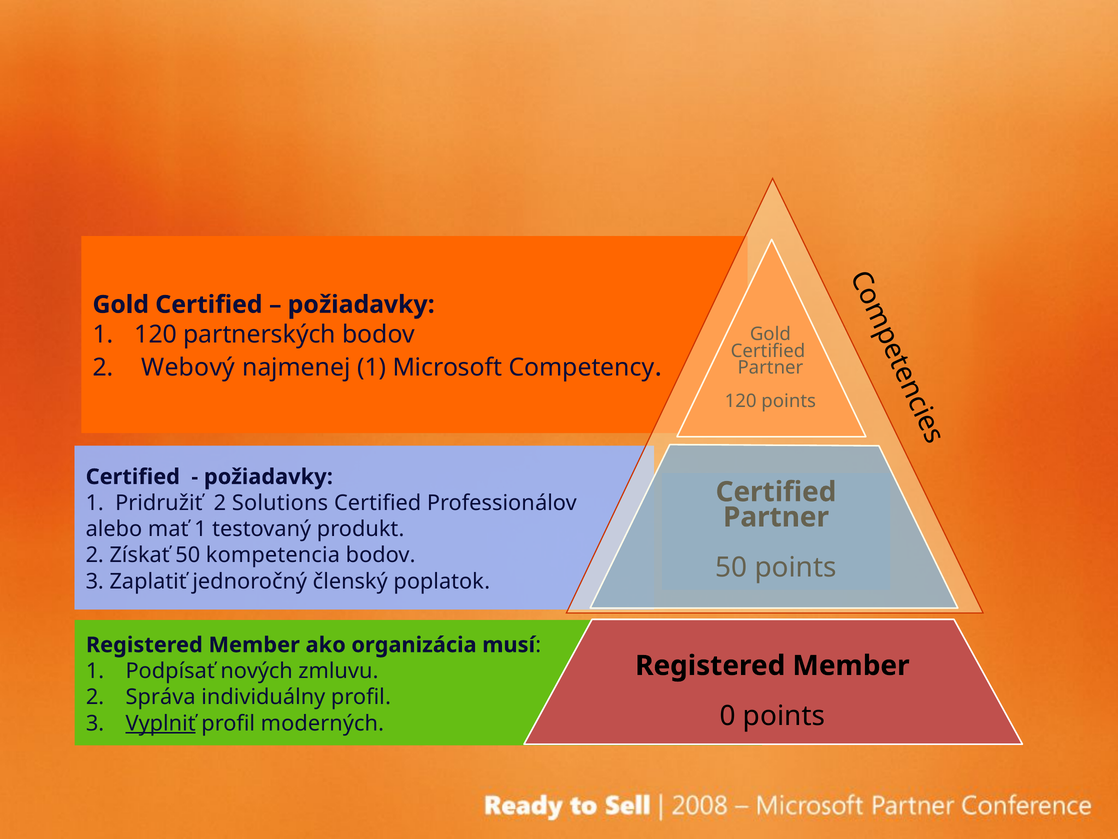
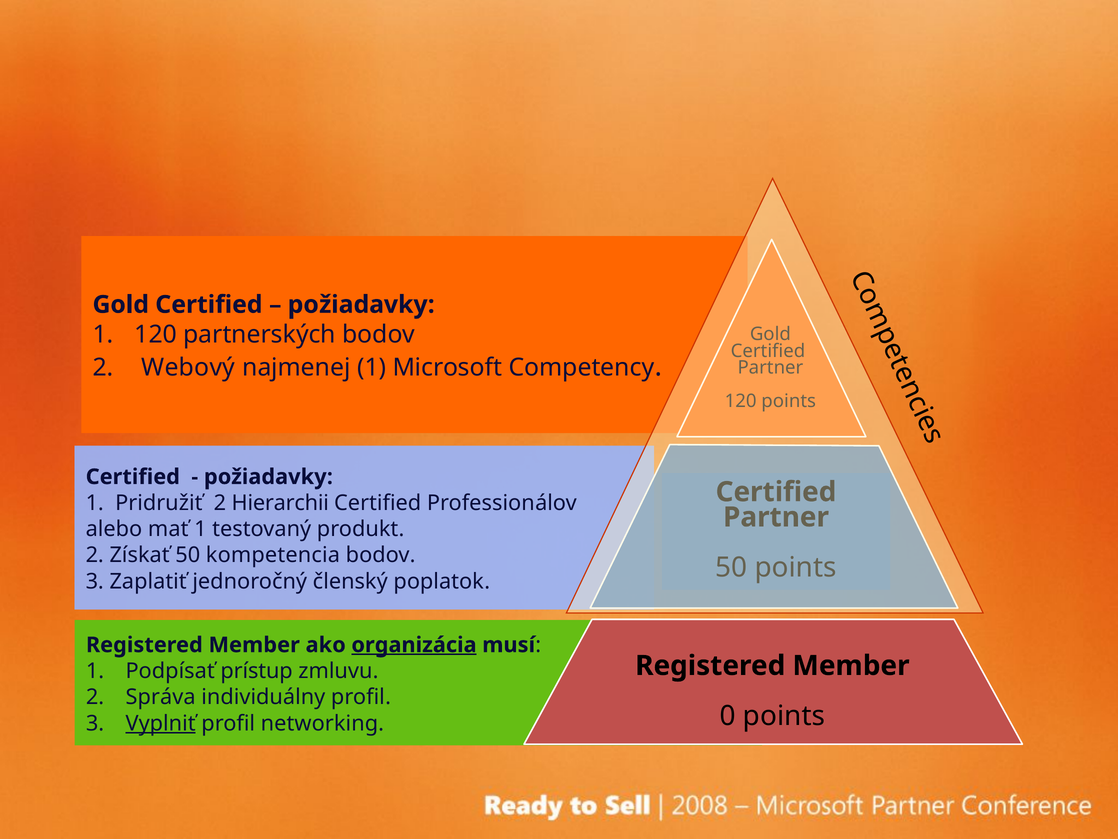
Solutions: Solutions -> Hierarchii (280, 503)
organizácia underline: none -> present (414, 645)
nových: nových -> prístup (257, 671)
moderných: moderných -> networking (322, 723)
